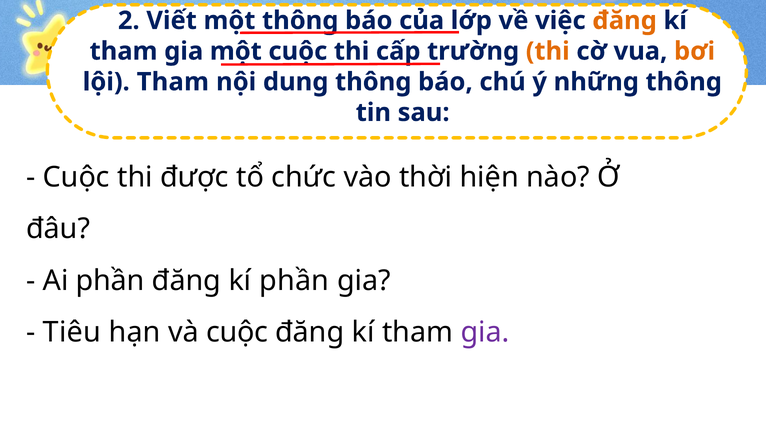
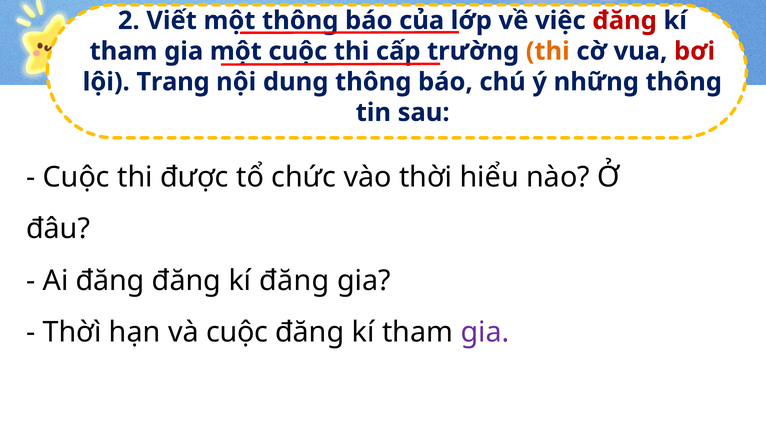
đăng colour: orange -> red (625, 21)
bơi colour: orange -> red (695, 51)
lội Tham: Tham -> Trang (173, 82)
hiện: hiện -> hiểu (489, 177)
Ai phần: phần -> đăng (110, 280)
kí phần: phần -> đăng (294, 280)
Tiêu: Tiêu -> Thờì (72, 332)
